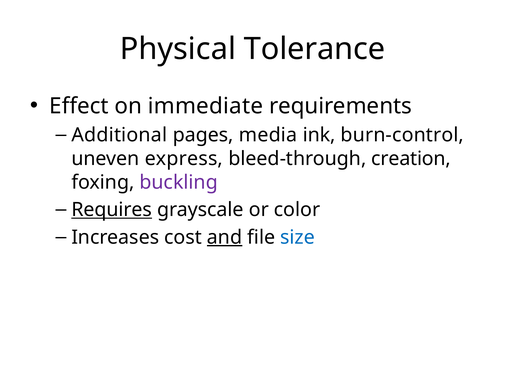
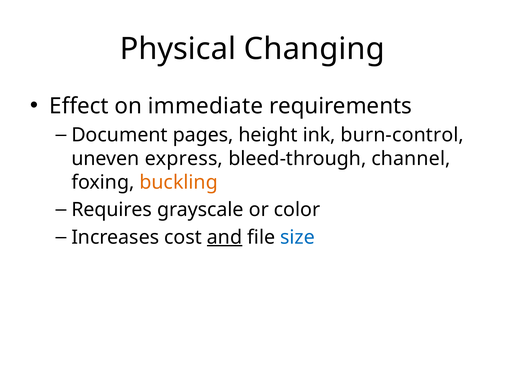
Tolerance: Tolerance -> Changing (314, 49)
Additional: Additional -> Document (119, 135)
media: media -> height (268, 135)
creation: creation -> channel (411, 159)
buckling colour: purple -> orange (179, 182)
Requires underline: present -> none (112, 210)
